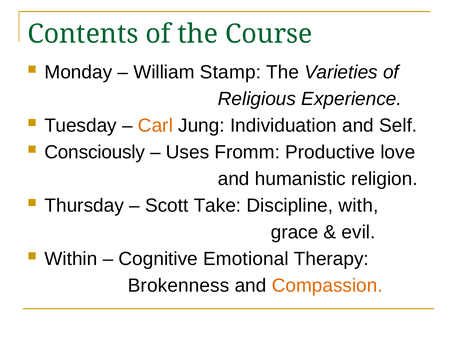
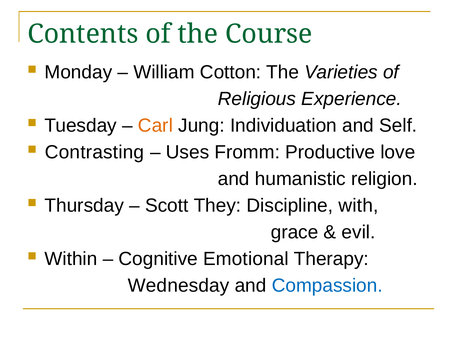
Stamp: Stamp -> Cotton (231, 72)
Consciously: Consciously -> Contrasting (95, 152)
Take: Take -> They (217, 205)
Brokenness: Brokenness -> Wednesday (179, 285)
Compassion colour: orange -> blue (327, 285)
